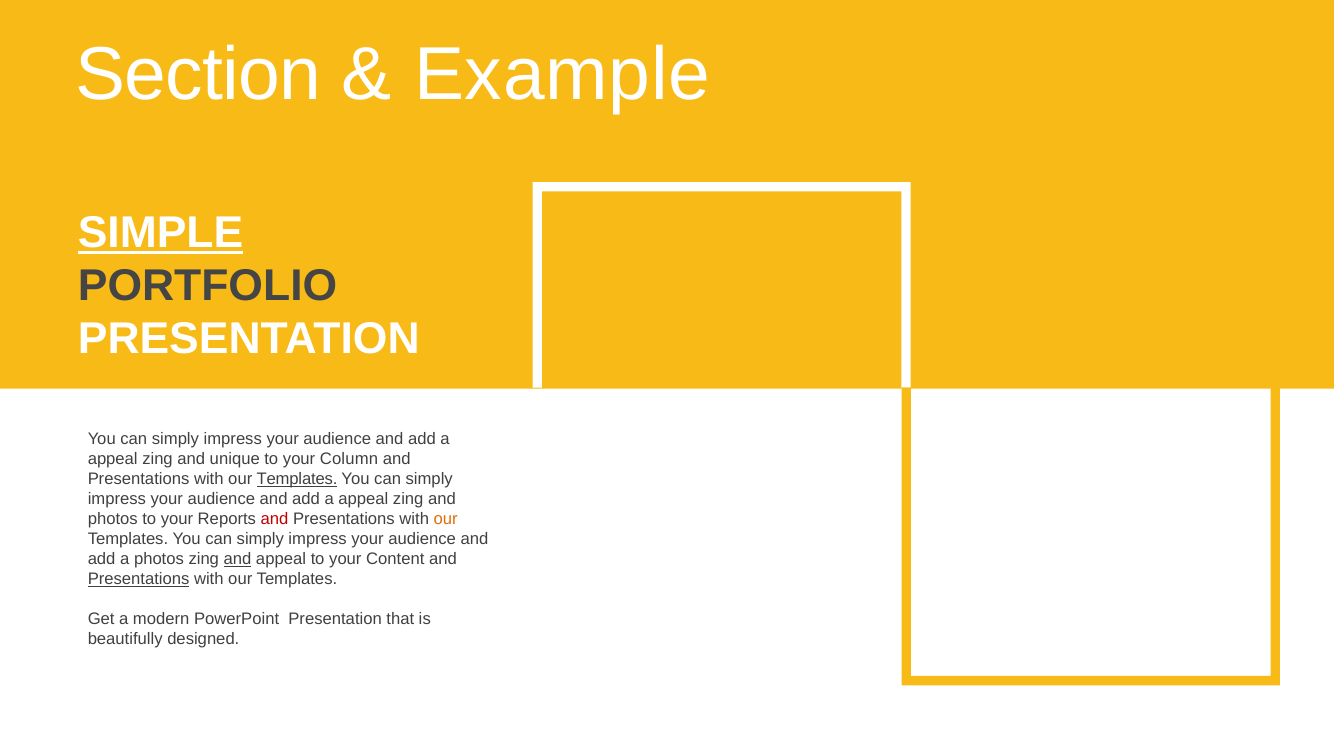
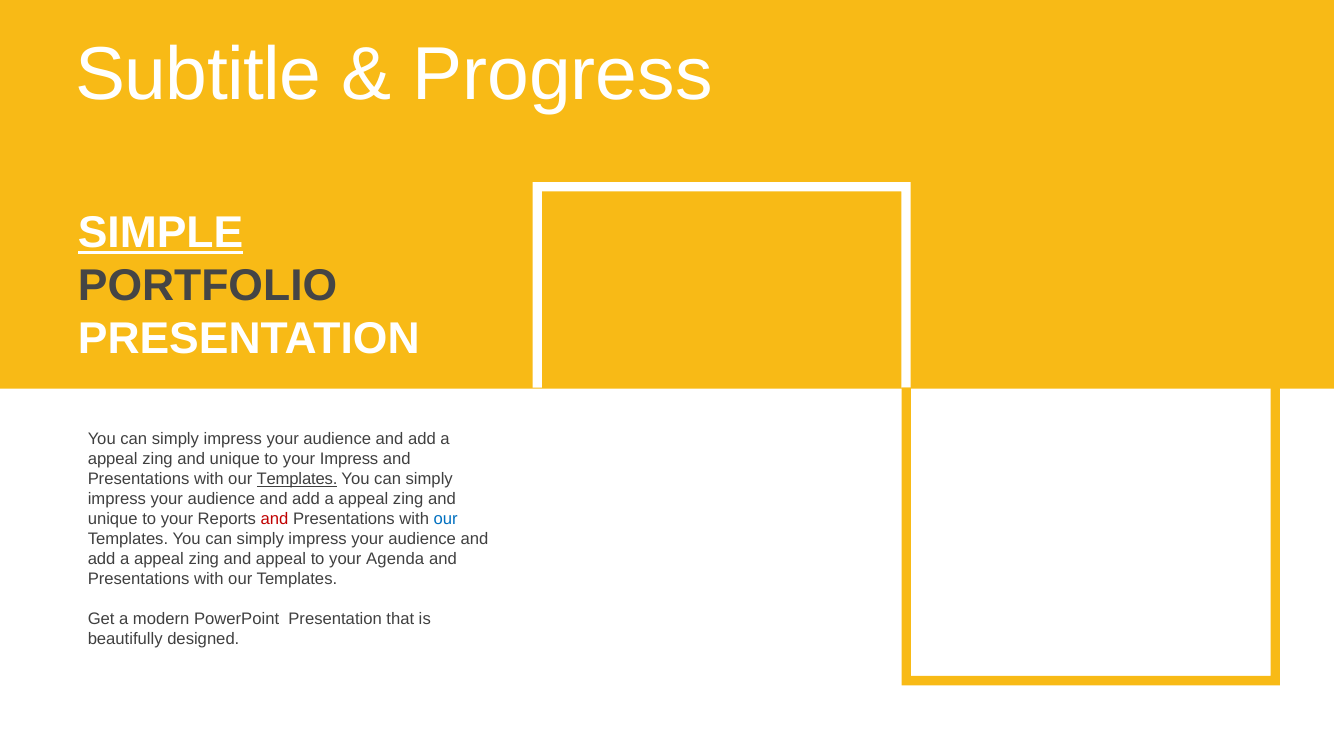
Section: Section -> Subtitle (198, 75)
Example: Example -> Progress (563, 75)
your Column: Column -> Impress (349, 459)
photos: photos -> unique (113, 519)
our colour: orange -> blue (446, 519)
photos: photos -> appeal (159, 559)
and underline: present -> none (238, 559)
Content: Content -> Agenda (395, 559)
Presentations underline: present -> none (139, 579)
